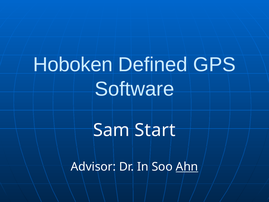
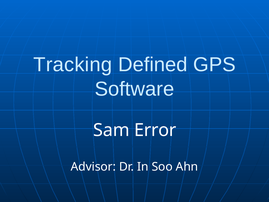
Hoboken: Hoboken -> Tracking (73, 65)
Start: Start -> Error (155, 130)
Ahn underline: present -> none (187, 167)
